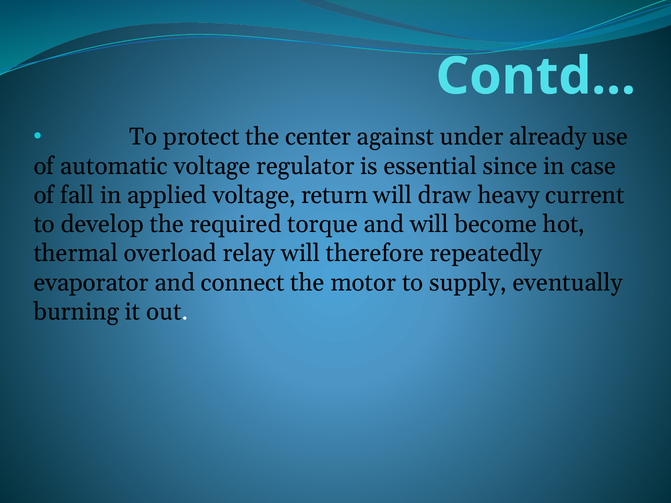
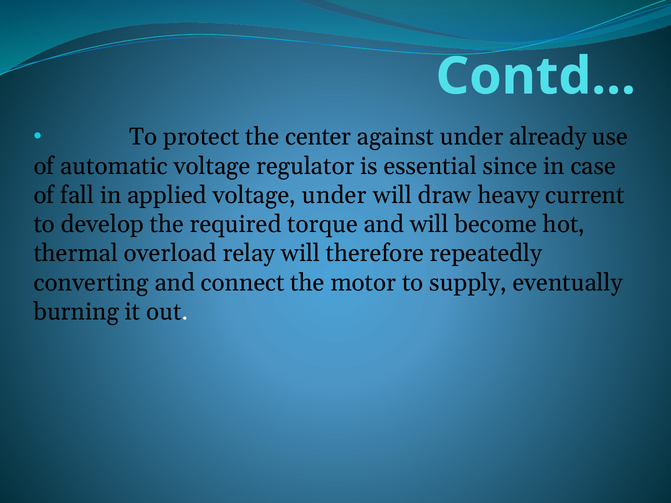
voltage return: return -> under (334, 195)
evaporator: evaporator -> converting (91, 283)
